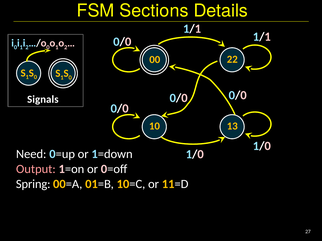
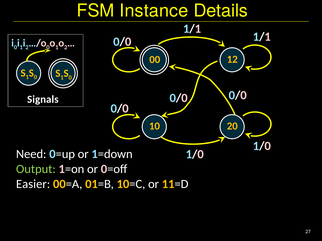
Sections: Sections -> Instance (154, 11)
22: 22 -> 12 (232, 59)
13: 13 -> 20 (232, 126)
Output colour: pink -> light green (36, 169)
Spring: Spring -> Easier (33, 184)
